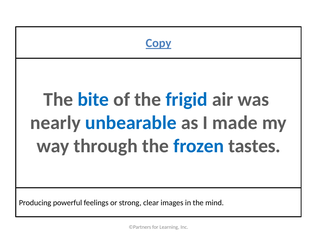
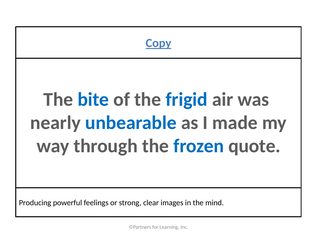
tastes: tastes -> quote (254, 146)
